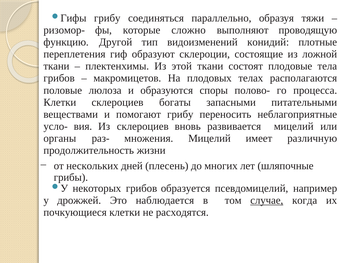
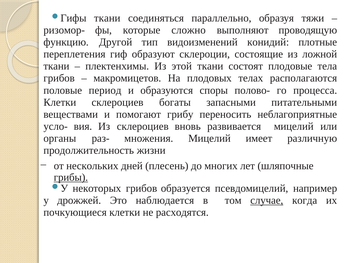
грибу: грибу -> ткани (107, 18)
люлоза: люлоза -> период (105, 90)
грибы underline: none -> present (71, 177)
